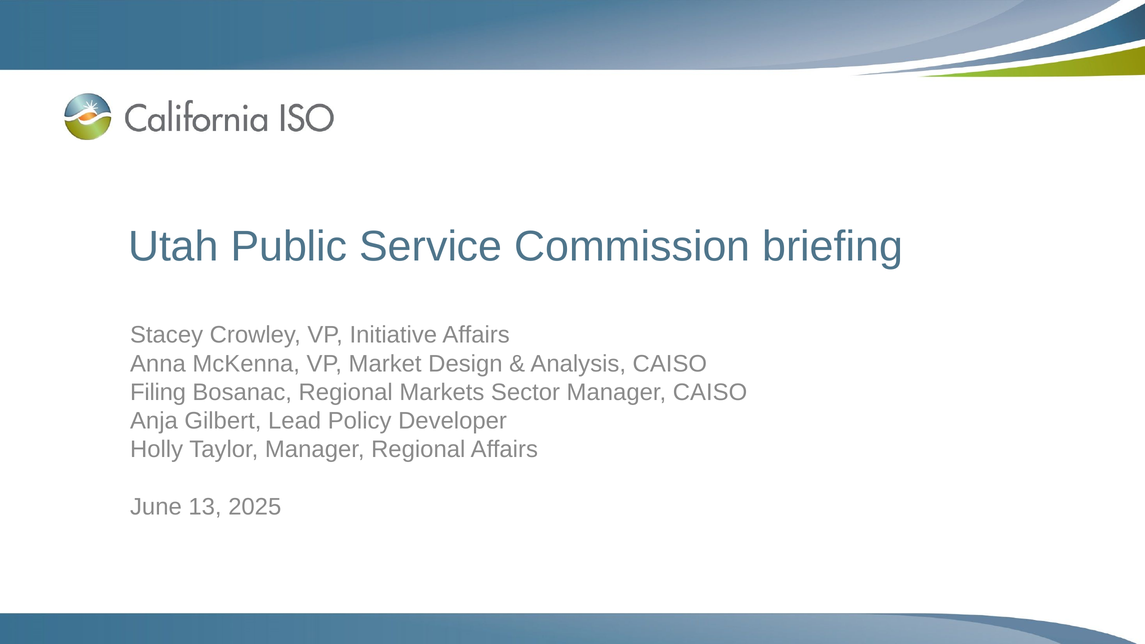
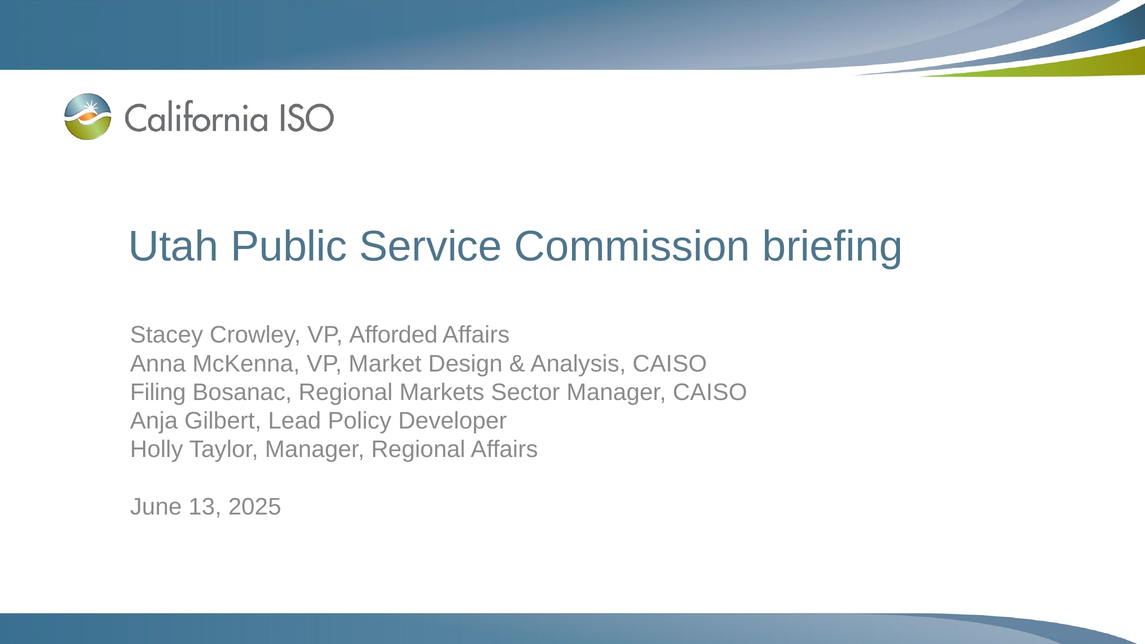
Initiative: Initiative -> Afforded (393, 335)
